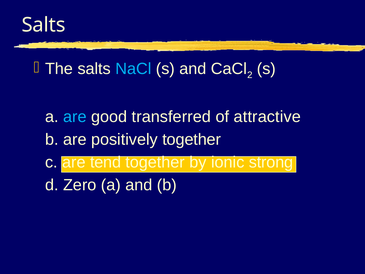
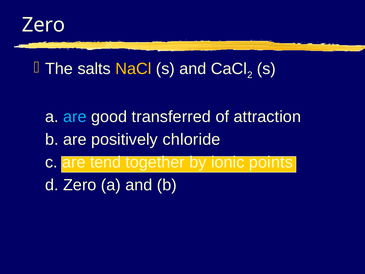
Salts: Salts -> Zero (44, 25)
NaCl colour: light blue -> yellow (133, 69)
attractive: attractive -> attraction (267, 117)
positively together: together -> chloride (192, 139)
strong: strong -> points (271, 162)
